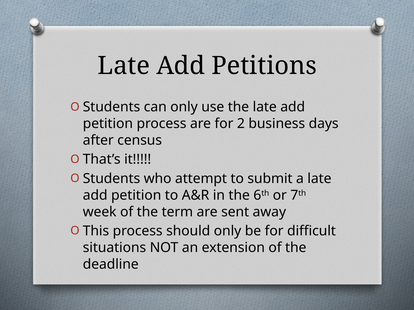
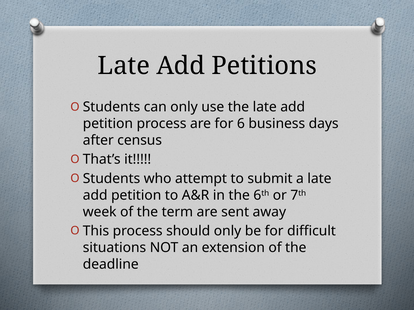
2: 2 -> 6 (241, 124)
